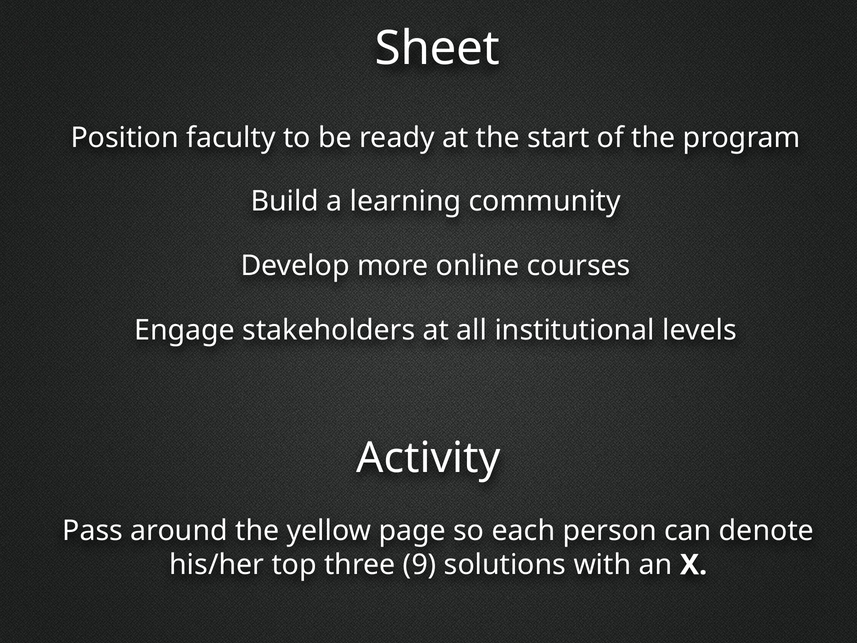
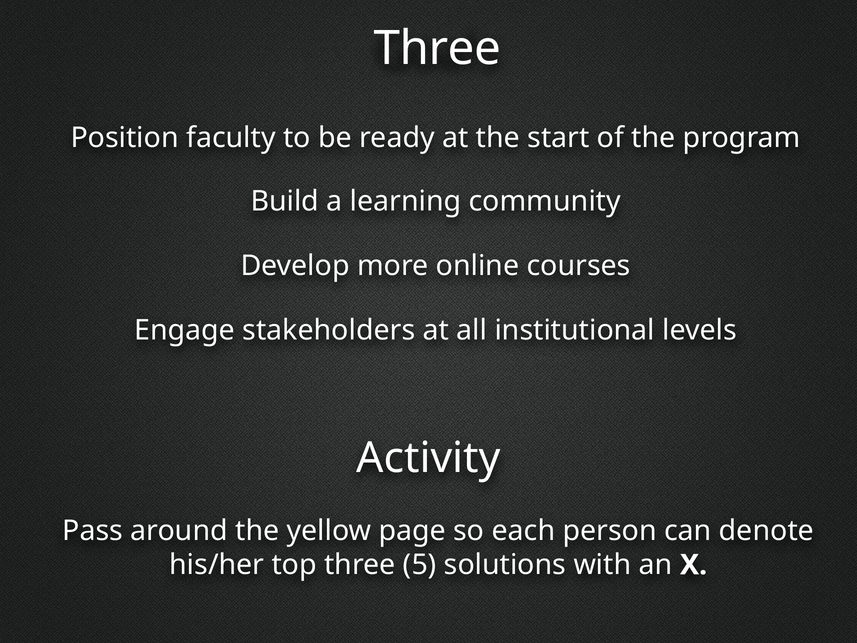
Sheet: Sheet -> Three (437, 48)
9: 9 -> 5 (420, 565)
